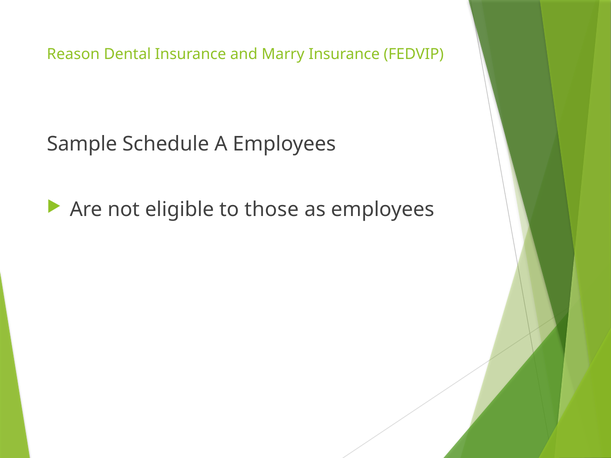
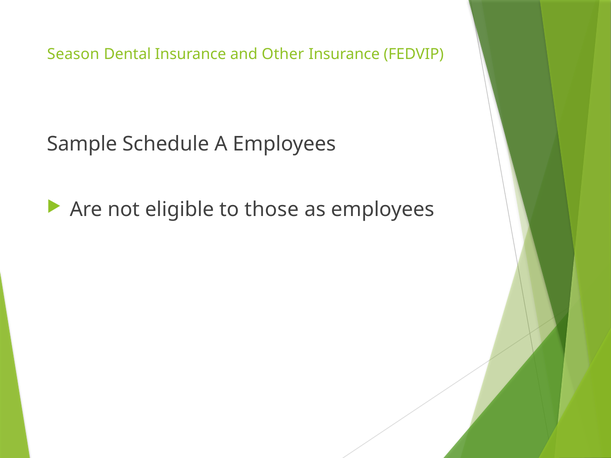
Reason: Reason -> Season (73, 54)
Marry: Marry -> Other (283, 54)
